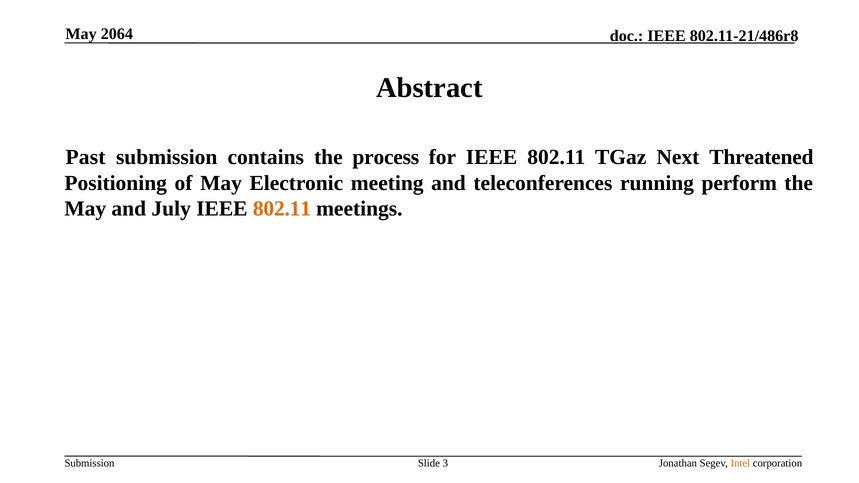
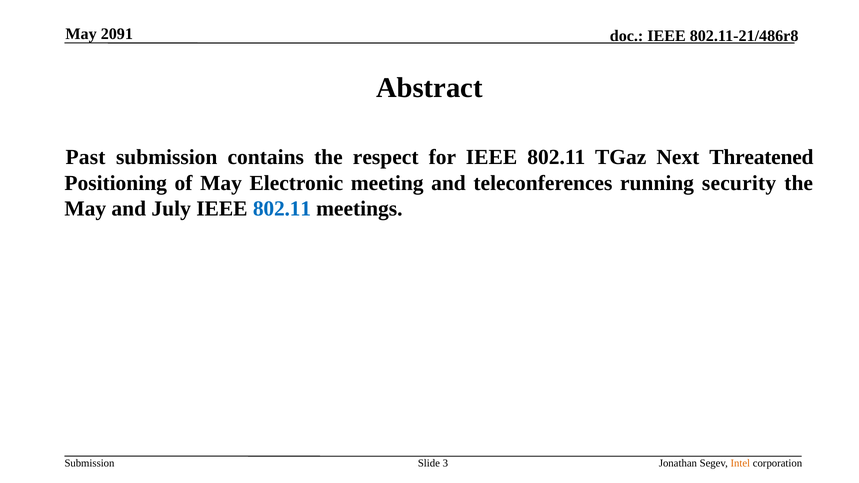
2064: 2064 -> 2091 (117, 34)
process: process -> respect (386, 157)
perform: perform -> security (739, 183)
802.11 colour: orange -> blue (282, 209)
